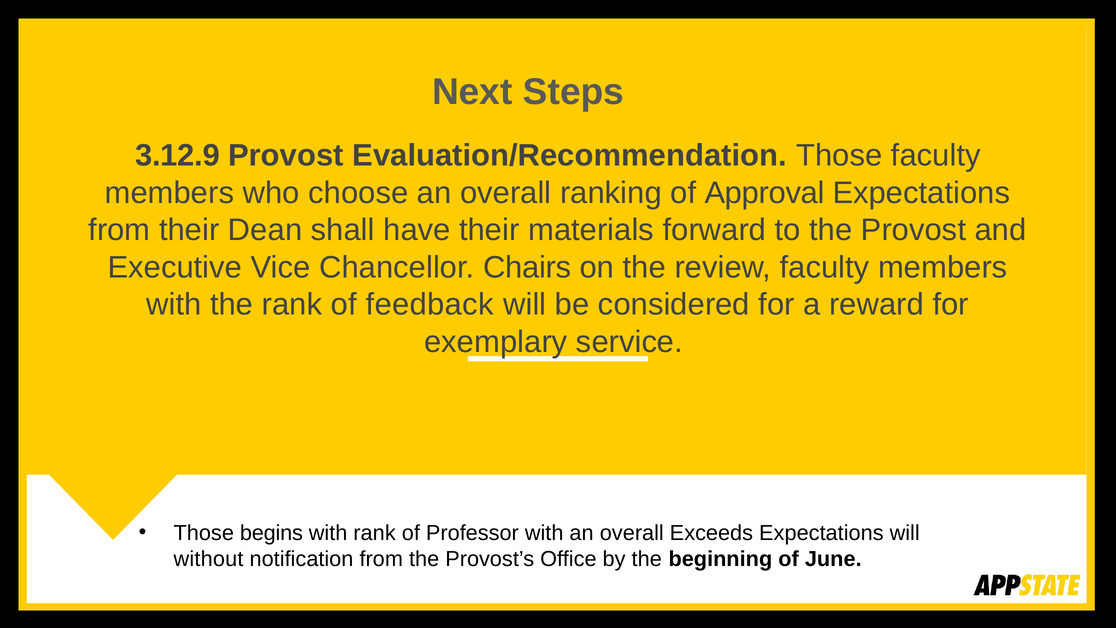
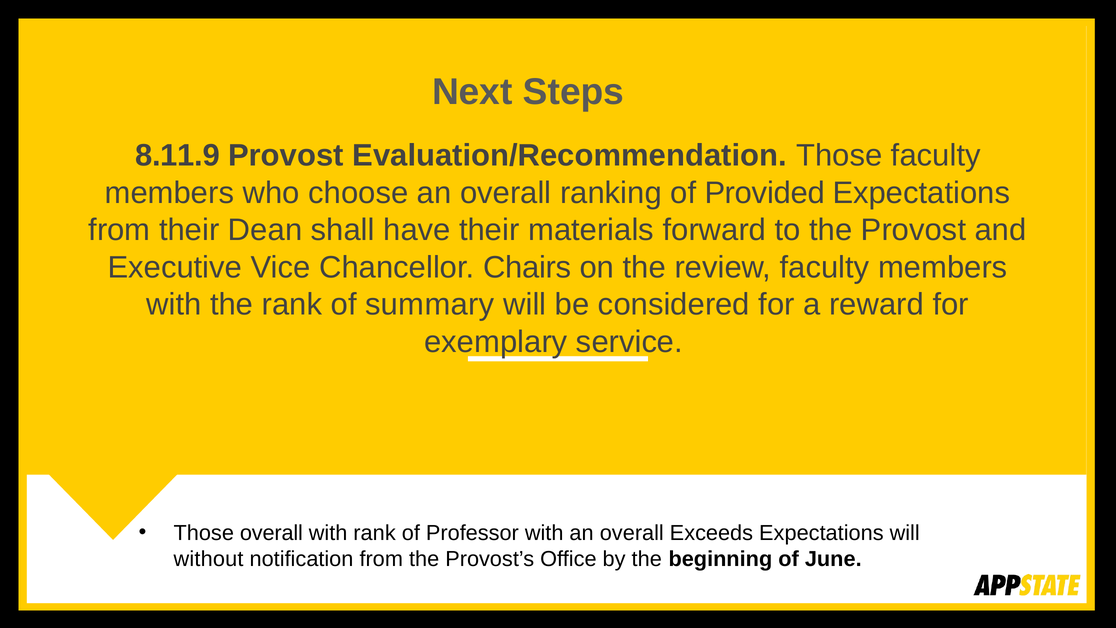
3.12.9: 3.12.9 -> 8.11.9 (178, 156)
Approval: Approval -> Provided (765, 193)
feedback: feedback -> summary (430, 305)
Those begins: begins -> overall (271, 533)
